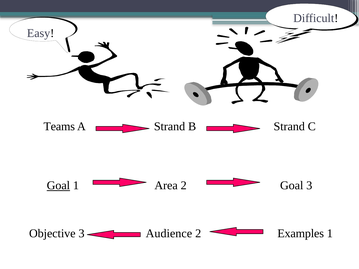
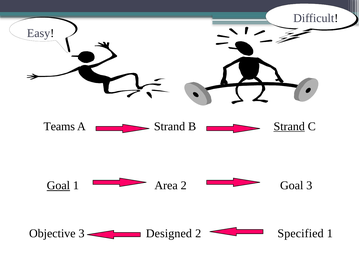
Strand underline: none -> present (289, 126)
Audience: Audience -> Designed (169, 234)
Examples: Examples -> Specified (301, 234)
